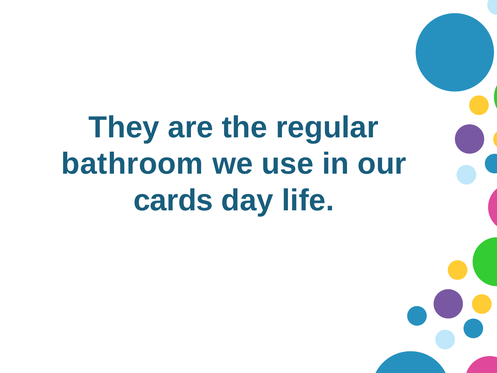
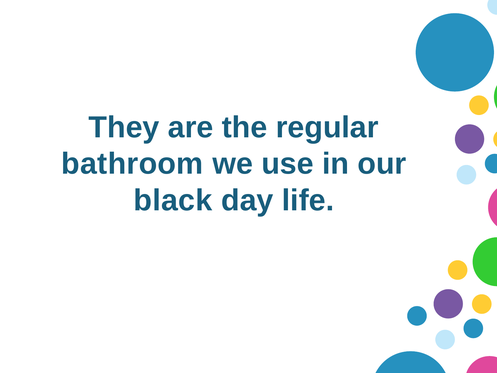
cards: cards -> black (173, 200)
